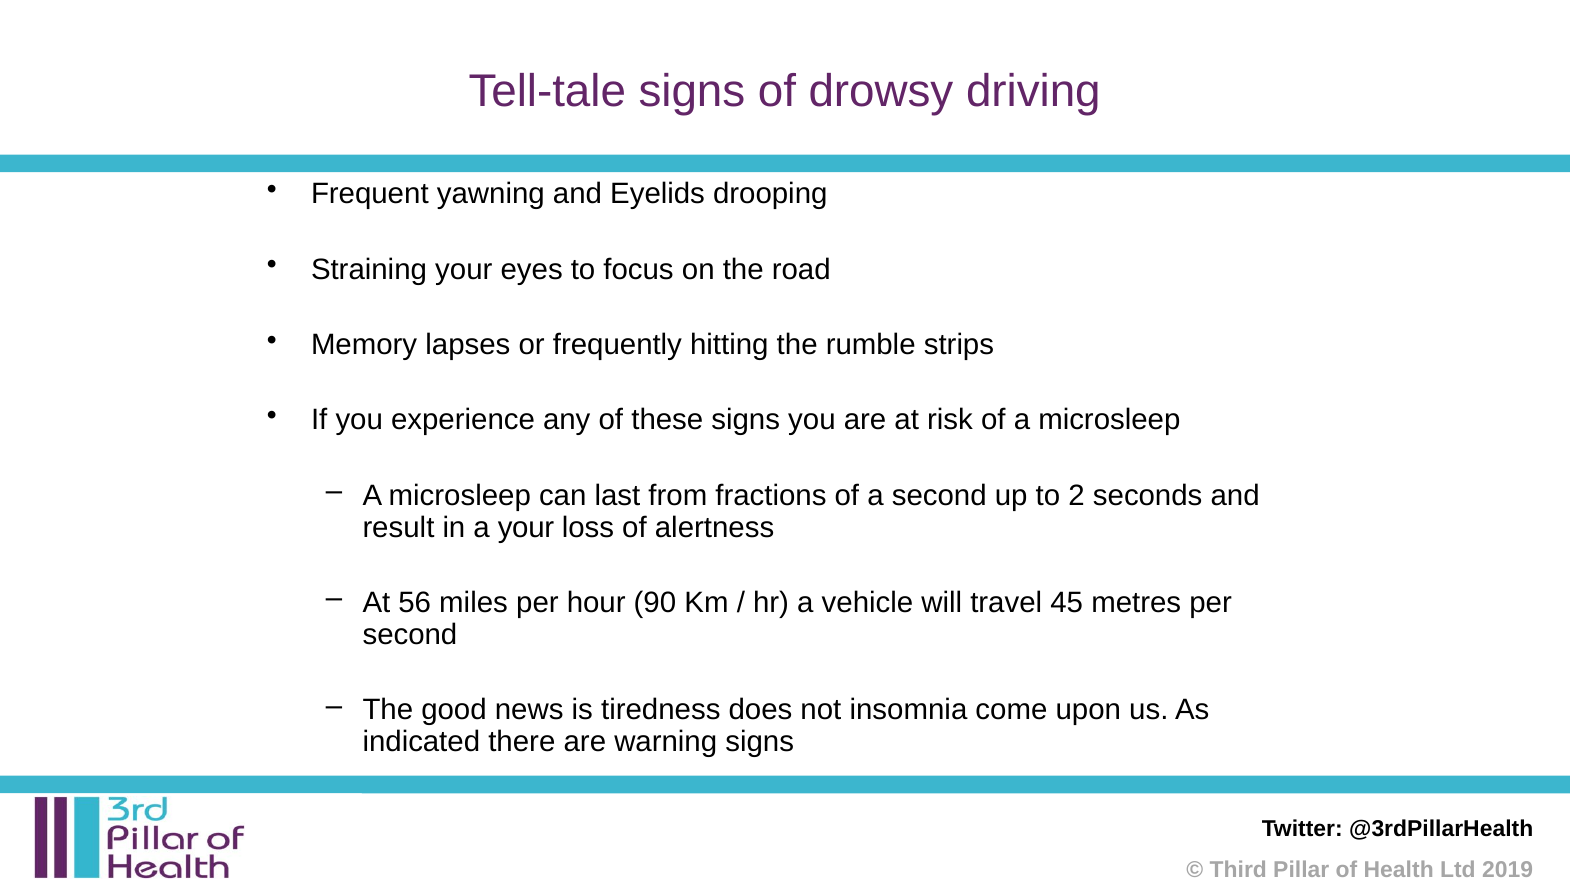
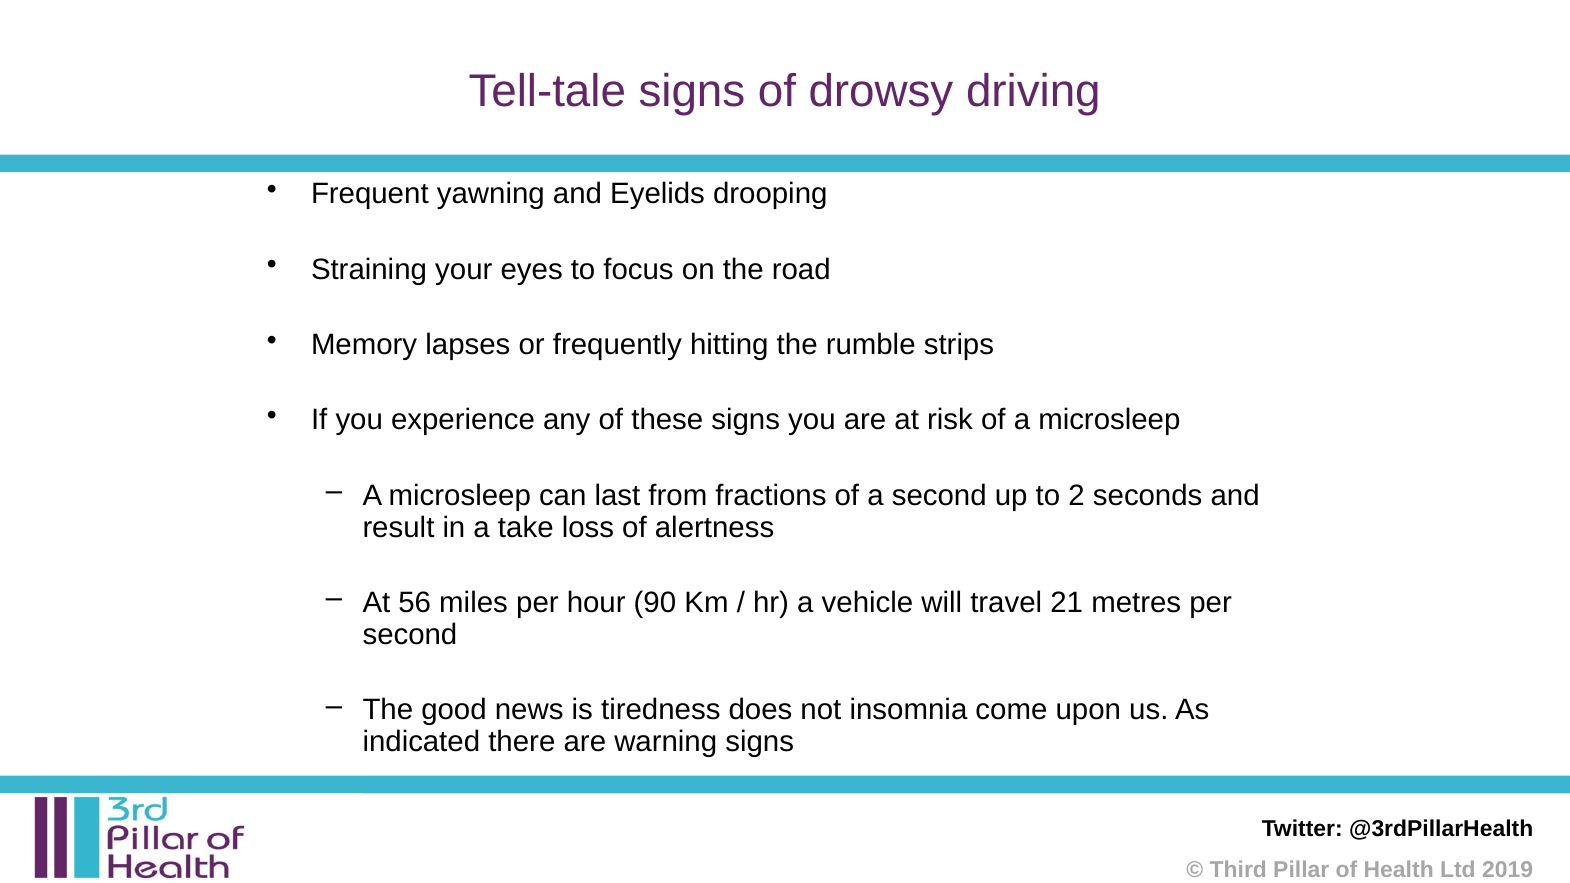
a your: your -> take (526, 527)
45: 45 -> 21 (1067, 603)
